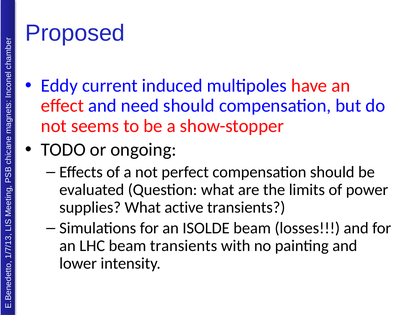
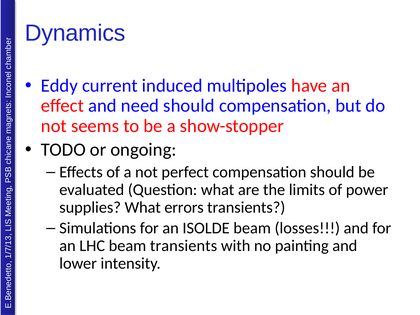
Proposed: Proposed -> Dynamics (75, 33)
active: active -> errors (184, 207)
